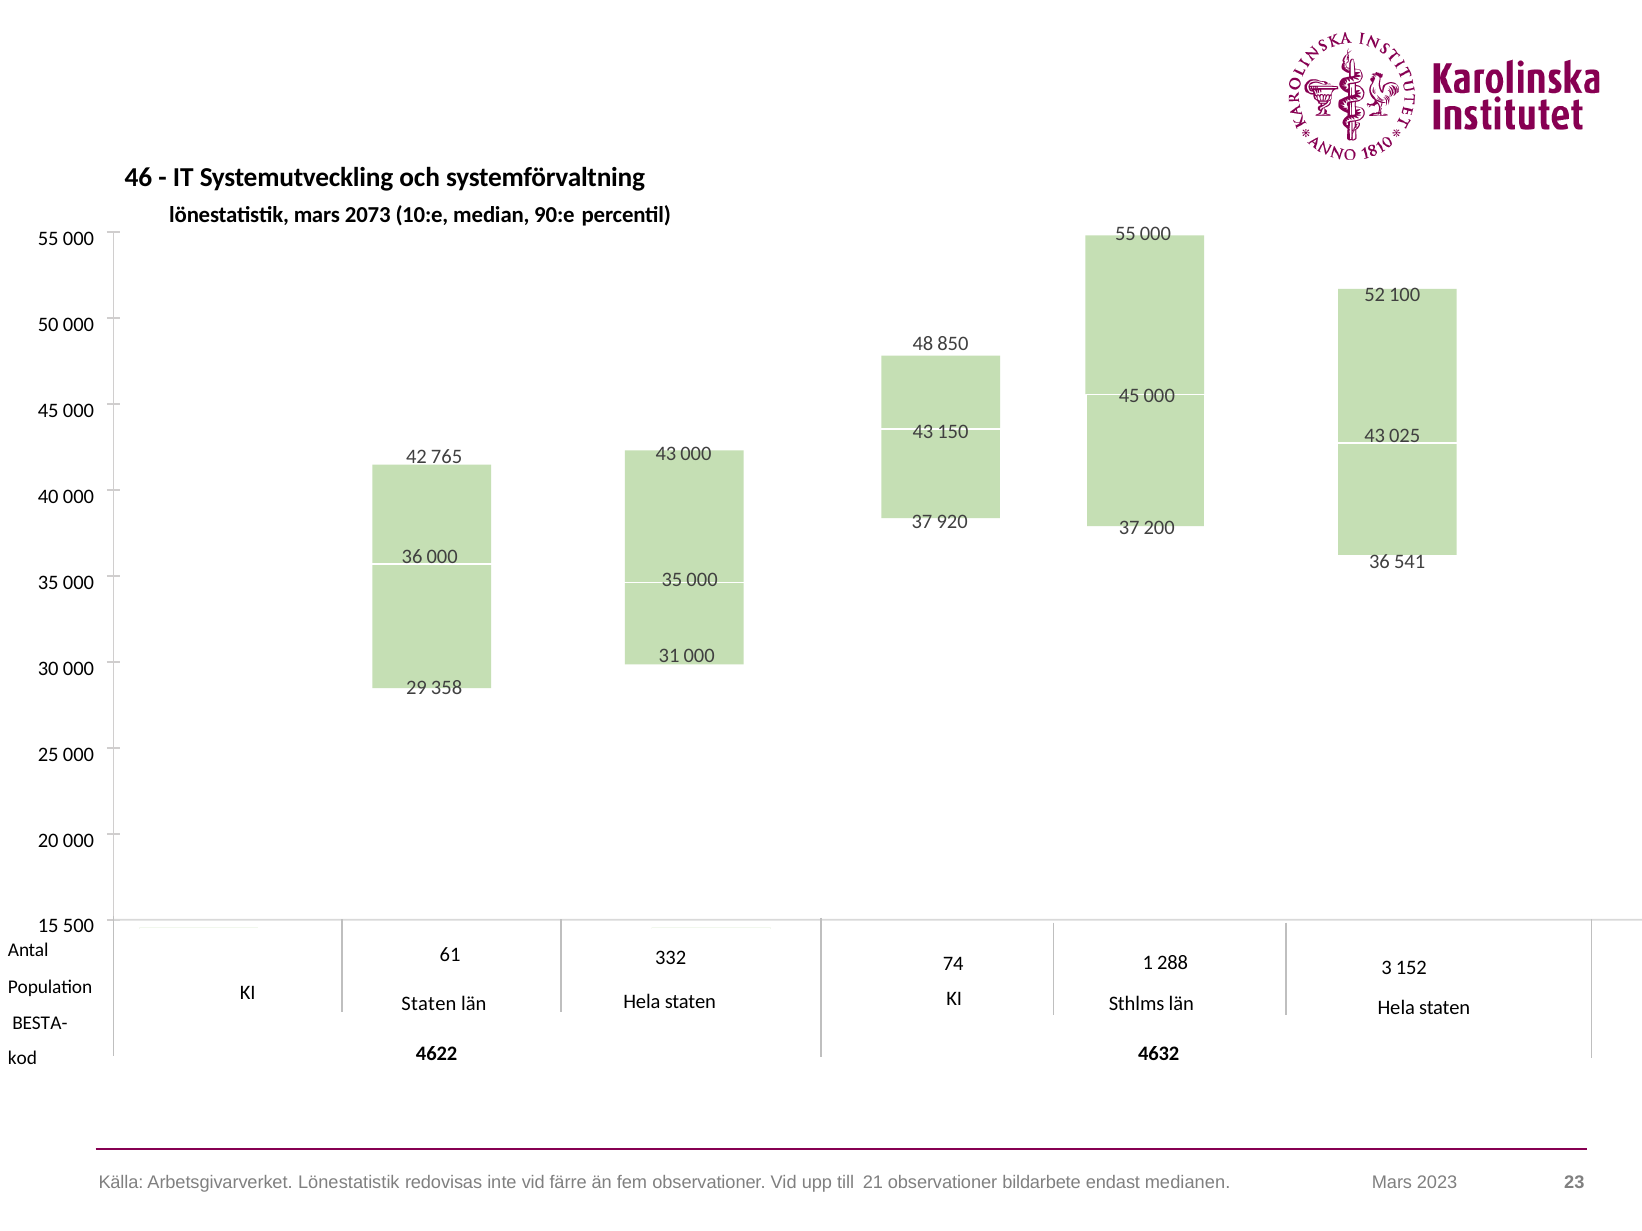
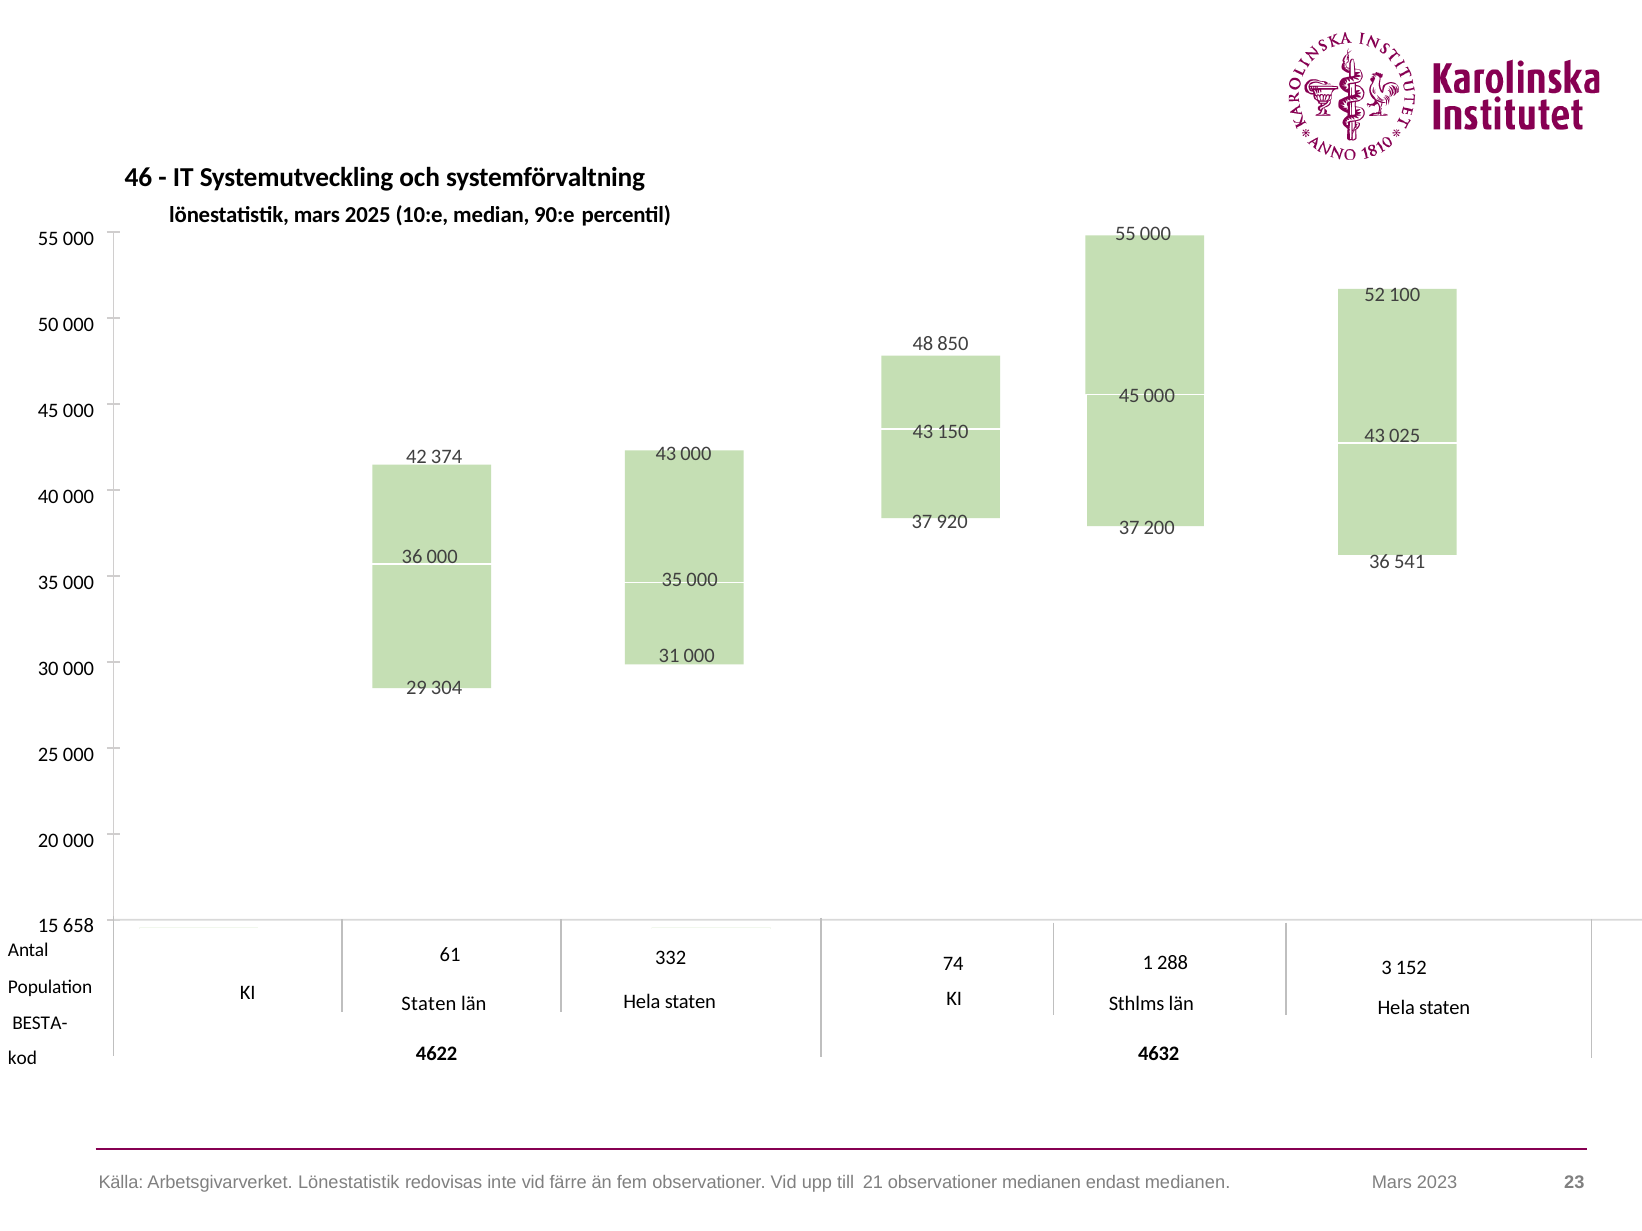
2073: 2073 -> 2025 (368, 215)
765: 765 -> 374 (447, 457)
358: 358 -> 304 (447, 688)
500: 500 -> 658 (78, 927)
observationer bildarbete: bildarbete -> medianen (1042, 1183)
